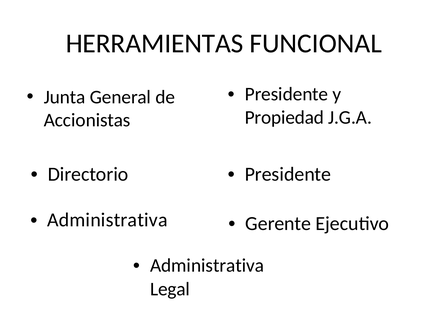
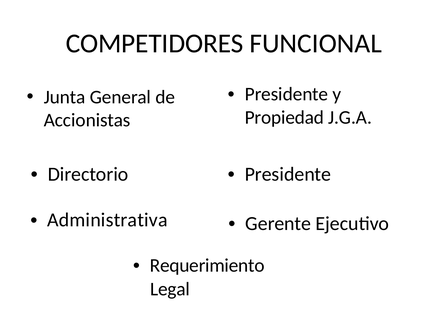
HERRAMIENTAS: HERRAMIENTAS -> COMPETIDORES (155, 43)
Administrativa: Administrativa -> Requerimiento (207, 265)
